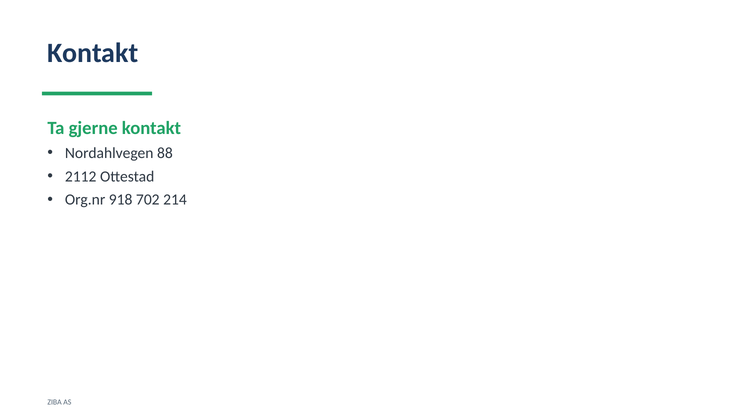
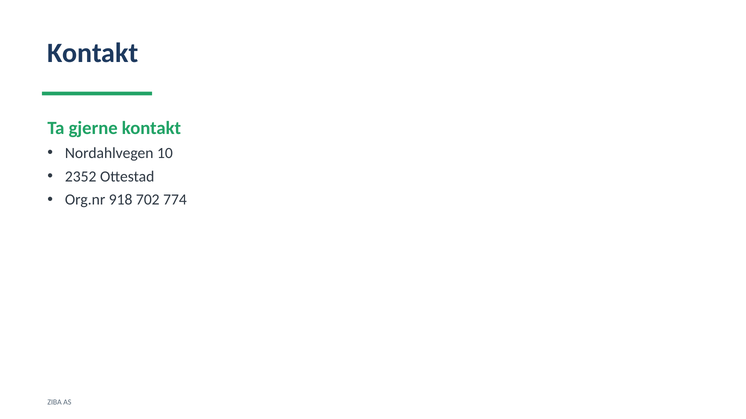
88: 88 -> 10 (165, 153)
2112: 2112 -> 2352 (81, 177)
214: 214 -> 774 (175, 200)
